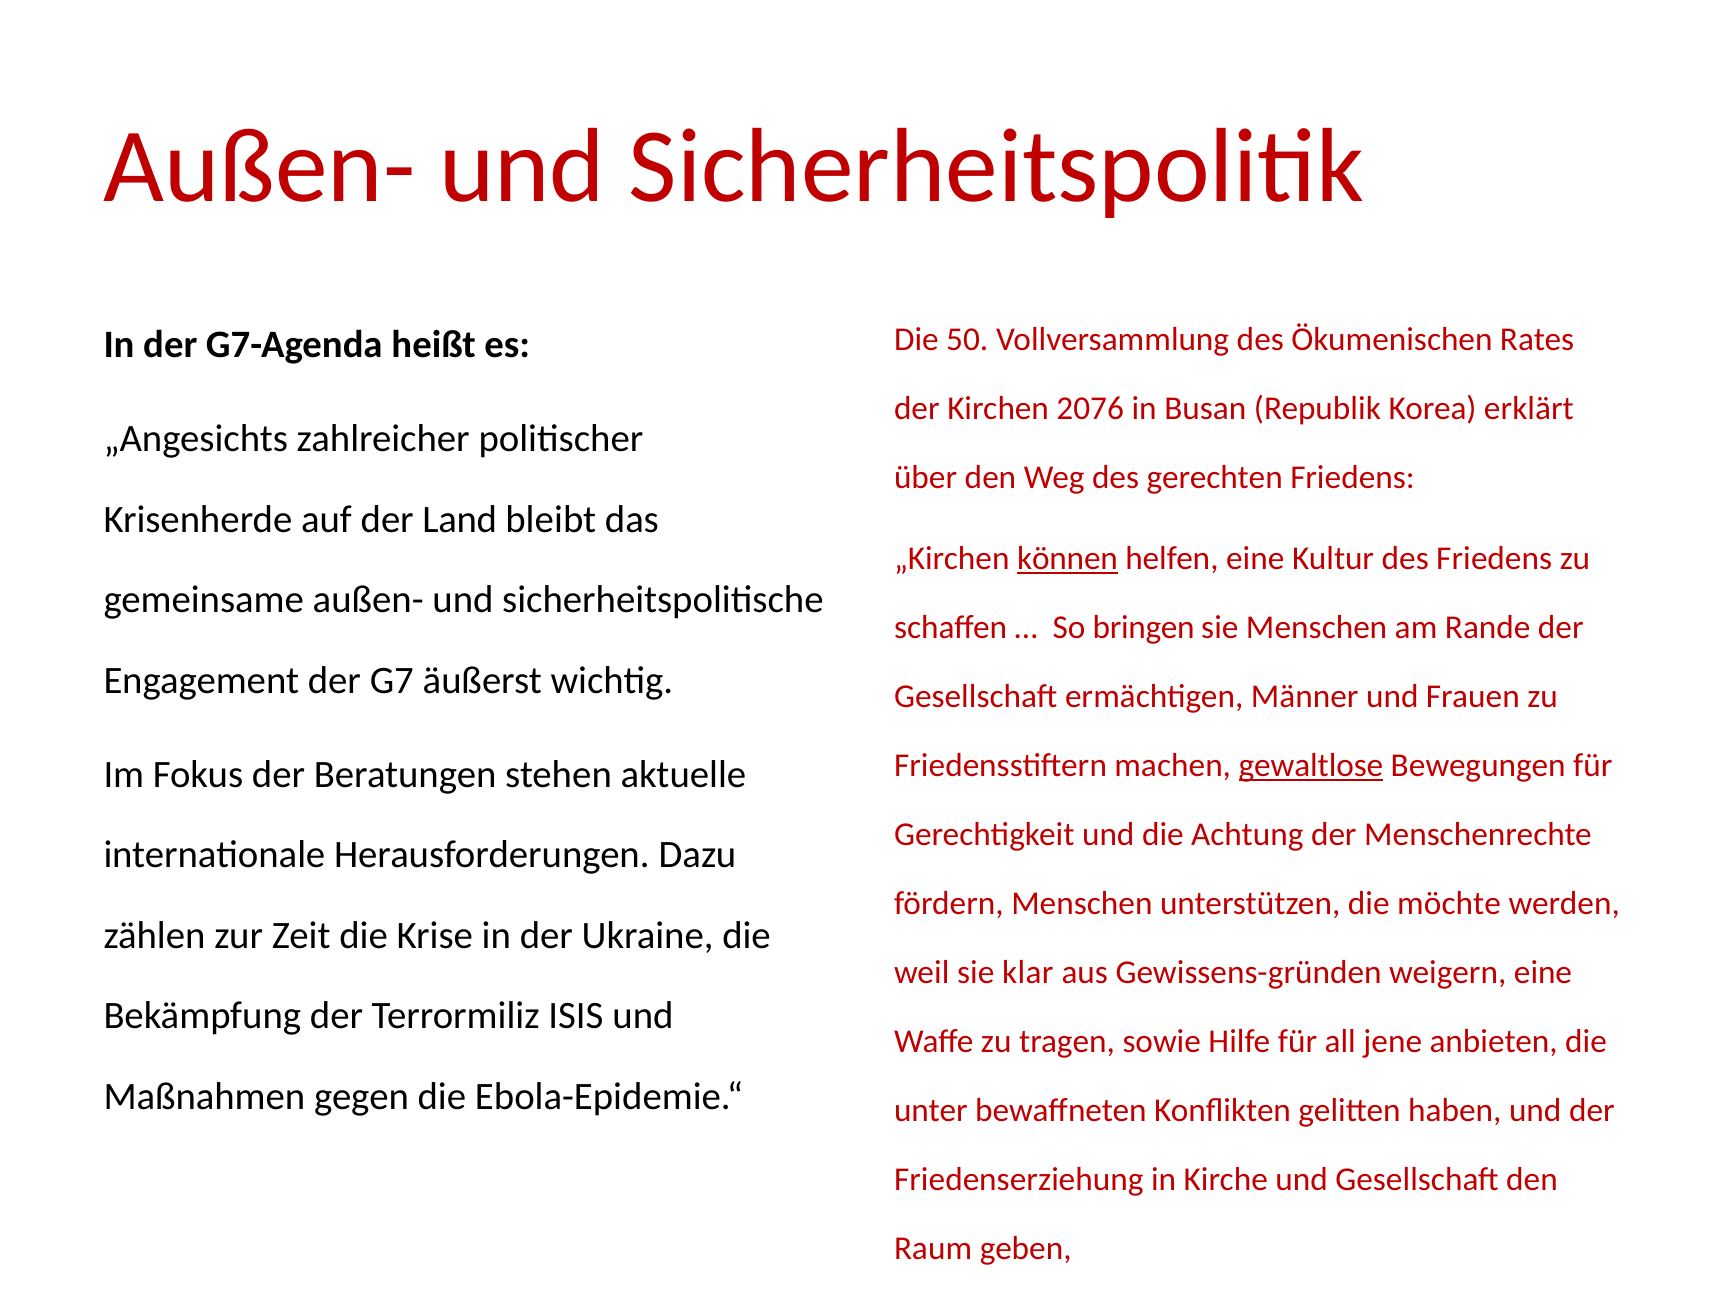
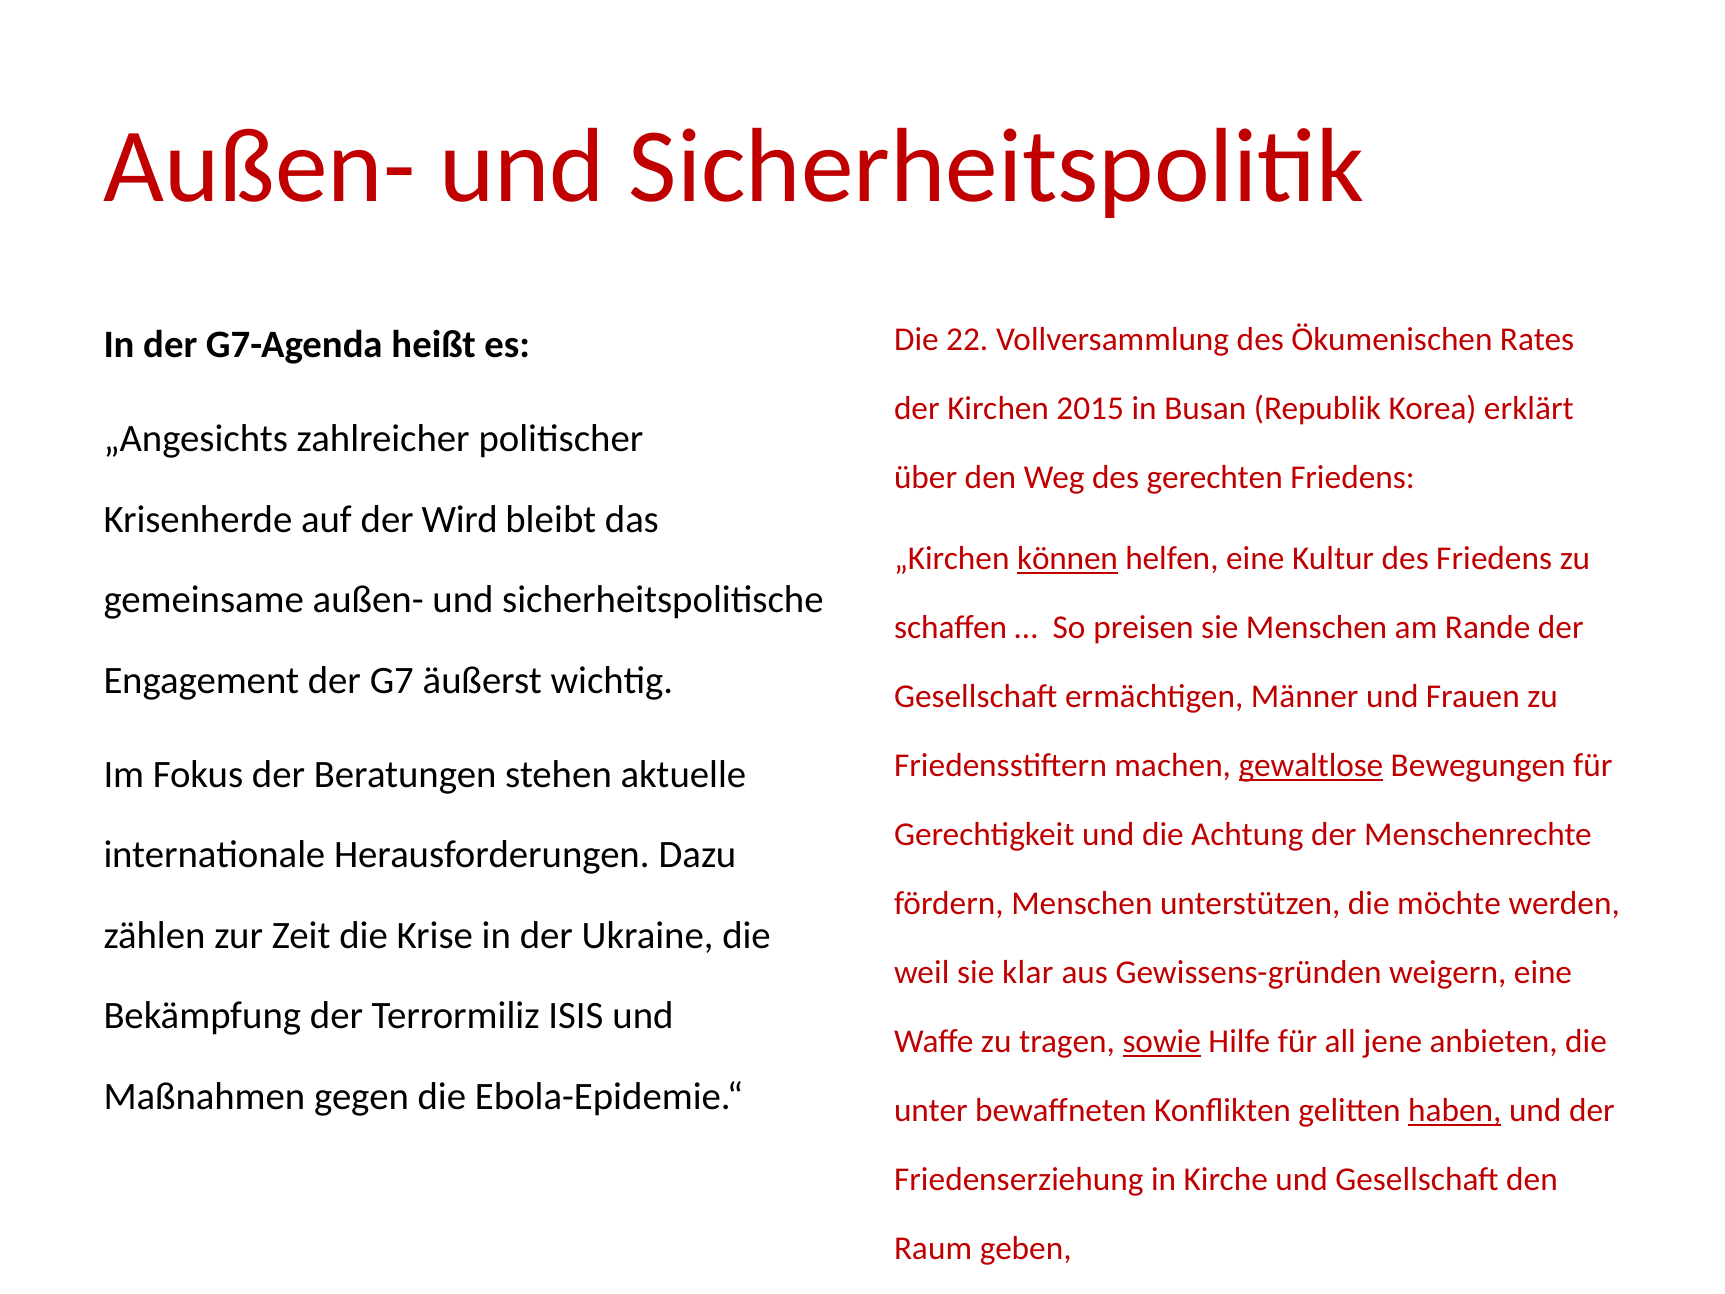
50: 50 -> 22 (967, 340)
2076: 2076 -> 2015 (1090, 409)
Land: Land -> Wird (460, 519)
bringen: bringen -> preisen (1143, 627)
sowie underline: none -> present (1162, 1041)
haben underline: none -> present (1455, 1110)
